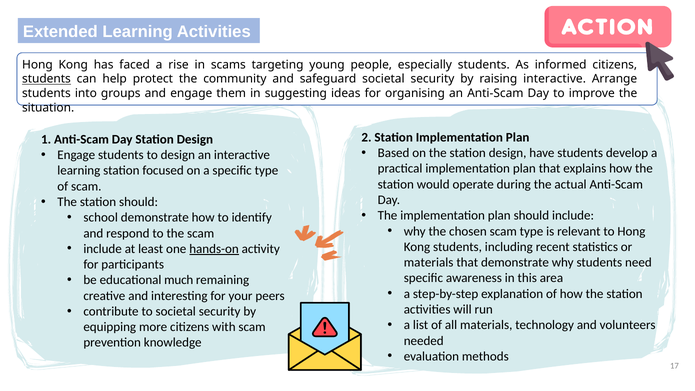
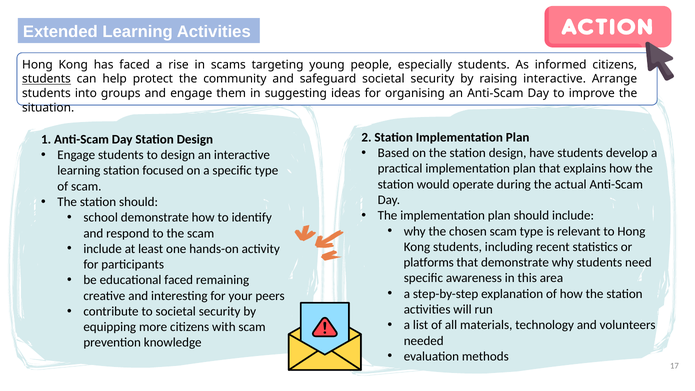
hands-on underline: present -> none (214, 249)
materials: materials -> platforms (429, 262)
educational much: much -> faced (179, 280)
